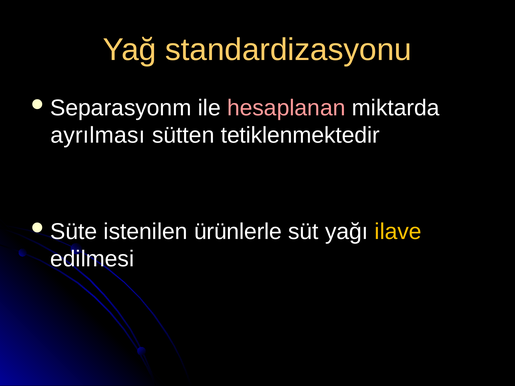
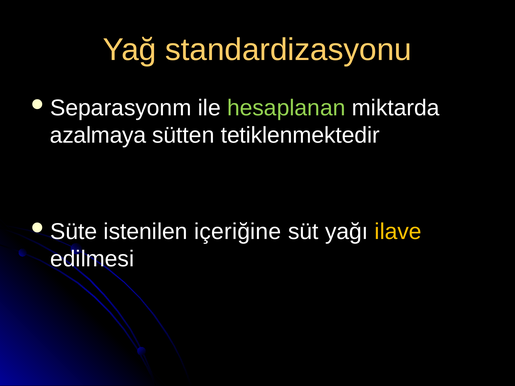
hesaplanan colour: pink -> light green (286, 108)
ayrılması: ayrılması -> azalmaya (98, 136)
ürünlerle: ürünlerle -> içeriğine (238, 232)
